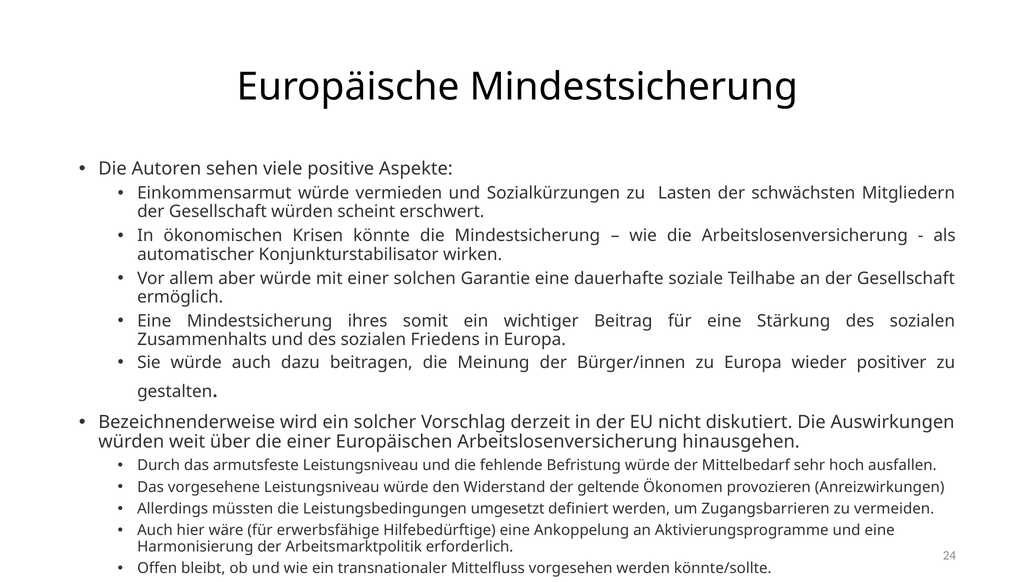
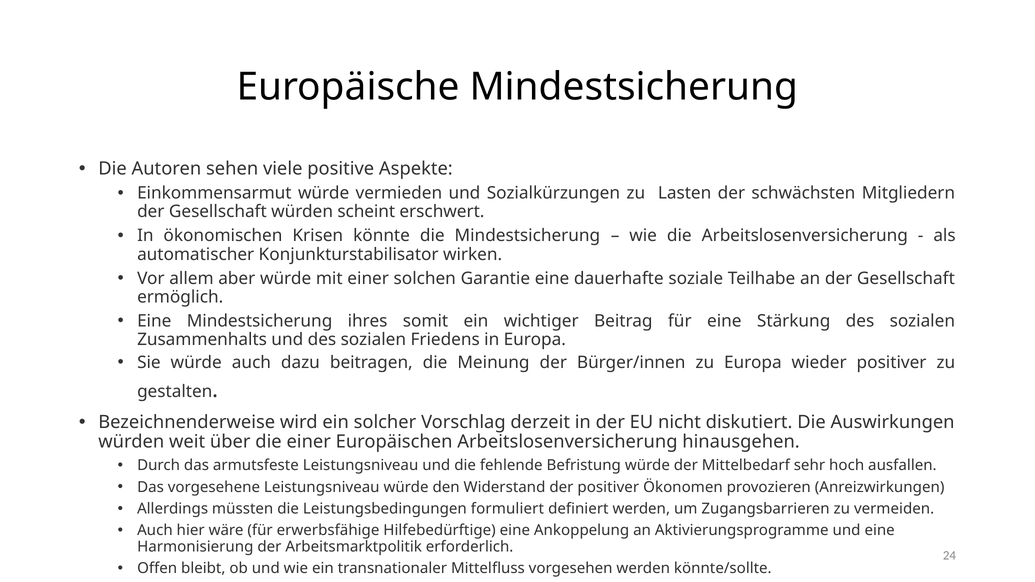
der geltende: geltende -> positiver (608, 487)
umgesetzt: umgesetzt -> formuliert (507, 509)
